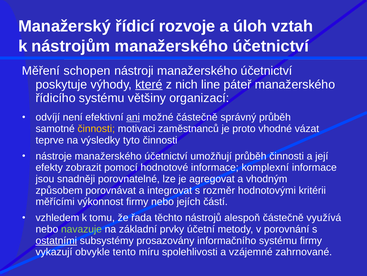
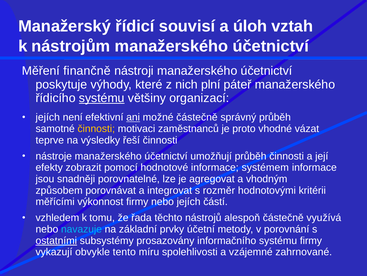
rozvoje: rozvoje -> souvisí (187, 26)
schopen: schopen -> finančně (87, 71)
které underline: present -> none (149, 84)
line: line -> plní (211, 84)
systému underline: none -> present (102, 98)
odvíjí: odvíjí -> jejích (48, 117)
tyto: tyto -> řeší (131, 140)
komplexní: komplexní -> systémem (265, 167)
navazuje colour: light green -> light blue (81, 229)
